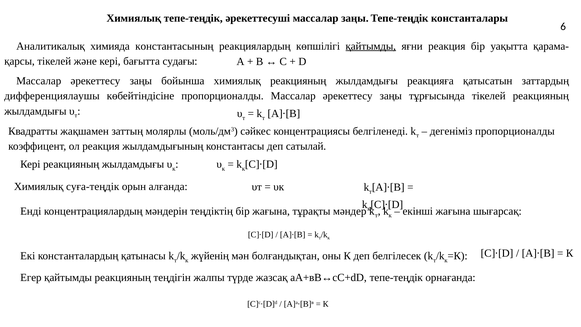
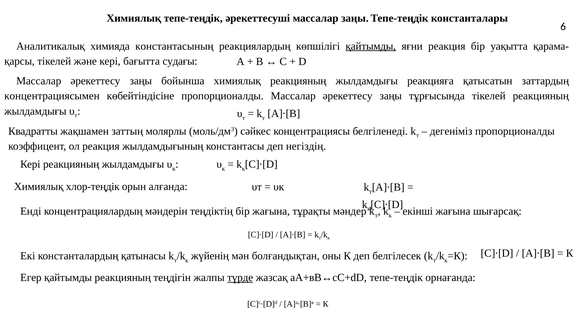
дифференциялаушы: дифференциялаушы -> концентрациясымен (52, 96)
сатылай: сатылай -> негіздің (306, 146)
суға-теңдік: суға-теңдік -> хлор-теңдік (93, 186)
түрде underline: none -> present (240, 277)
